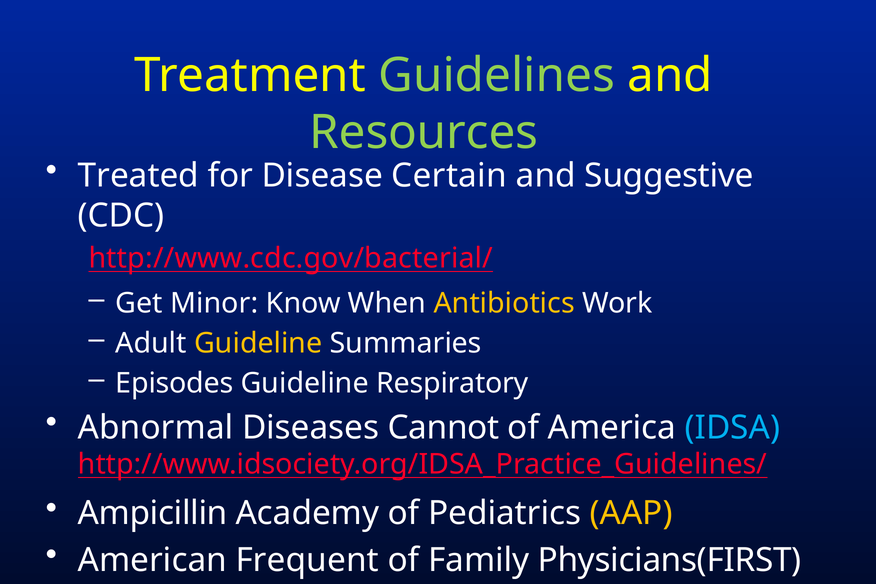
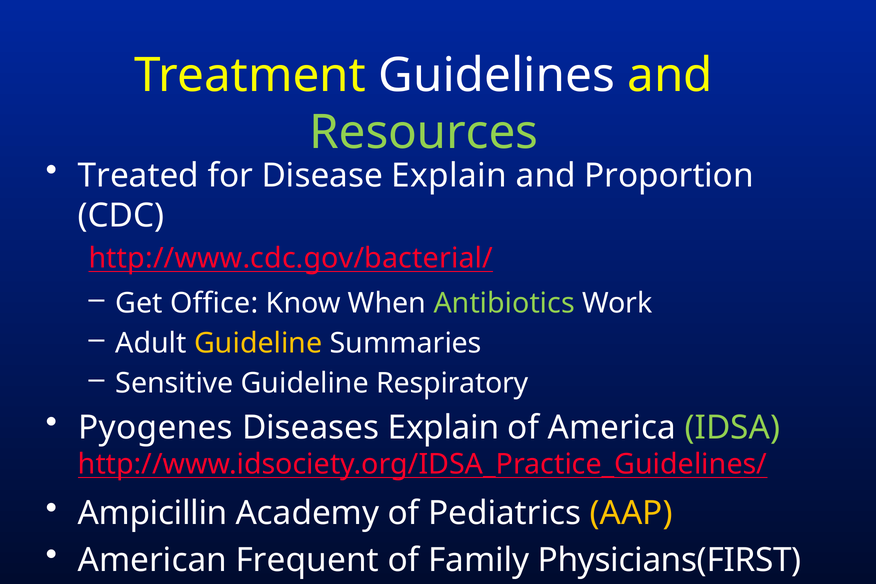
Guidelines colour: light green -> white (497, 75)
Disease Certain: Certain -> Explain (449, 176)
Suggestive: Suggestive -> Proportion (669, 176)
Minor: Minor -> Office (214, 303)
Antibiotics colour: yellow -> light green (504, 303)
Episodes: Episodes -> Sensitive (174, 383)
Abnormal: Abnormal -> Pyogenes (156, 428)
Diseases Cannot: Cannot -> Explain (444, 428)
IDSA colour: light blue -> light green (732, 428)
